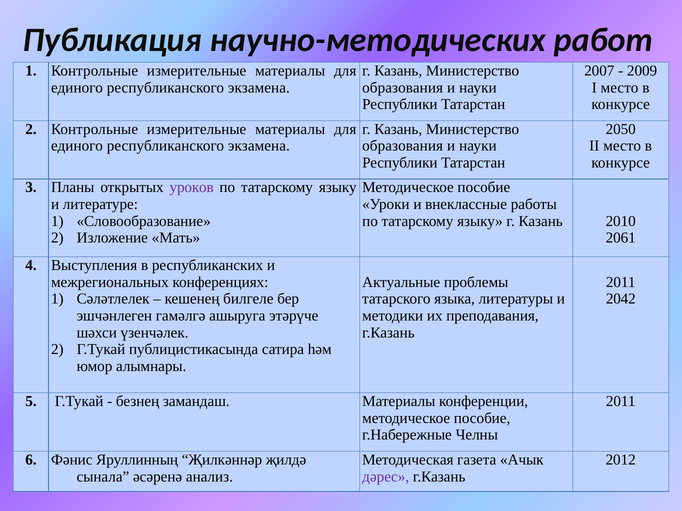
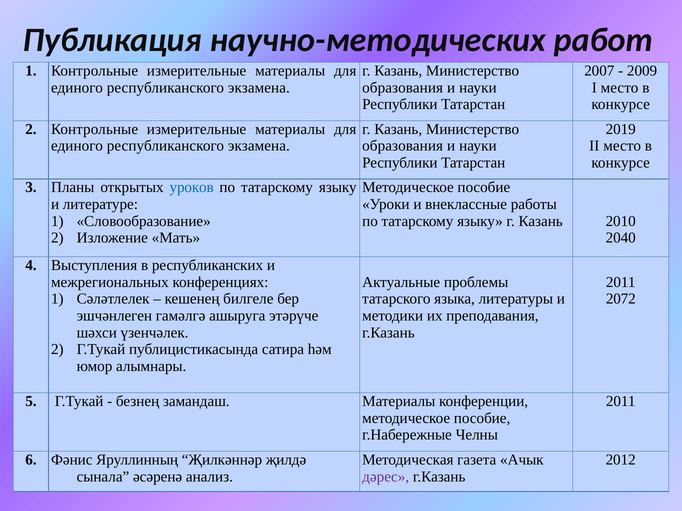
2050: 2050 -> 2019 (621, 129)
уроков colour: purple -> blue (192, 188)
2061: 2061 -> 2040 (621, 238)
2042: 2042 -> 2072 (621, 299)
